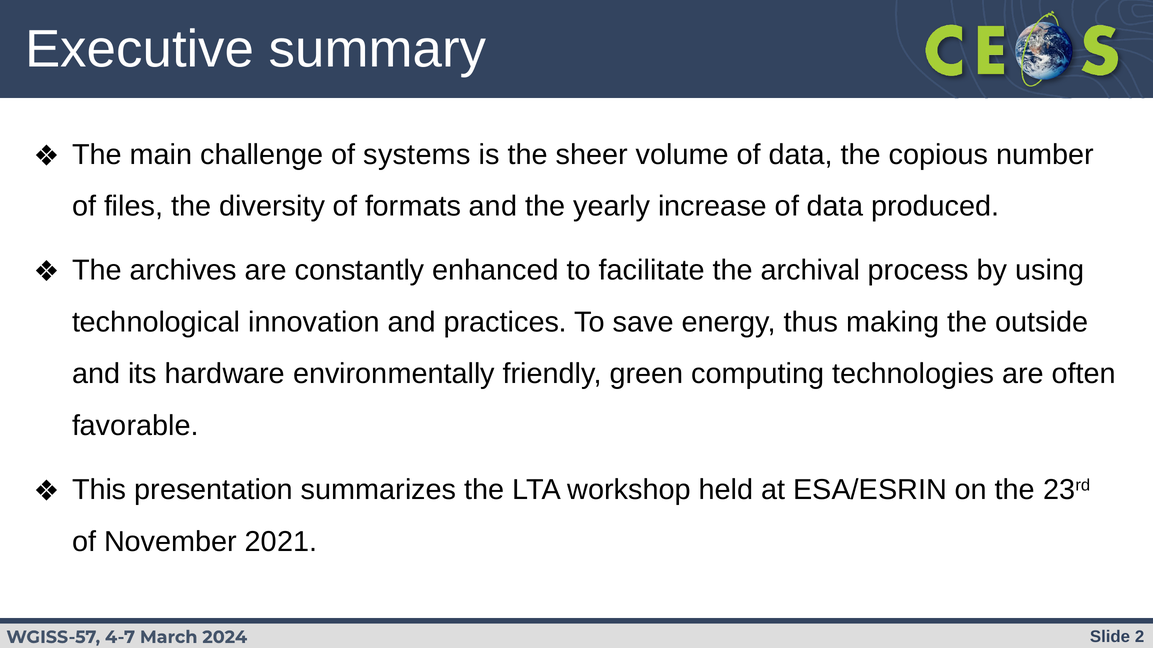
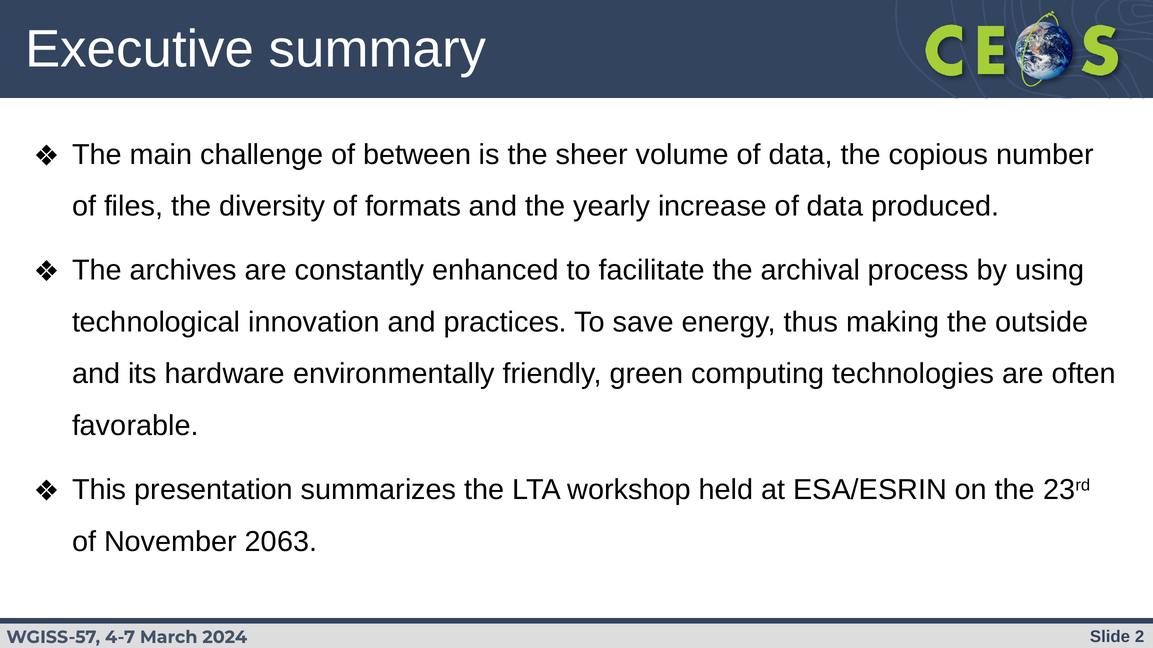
systems: systems -> between (417, 155)
2021: 2021 -> 2063 (281, 542)
